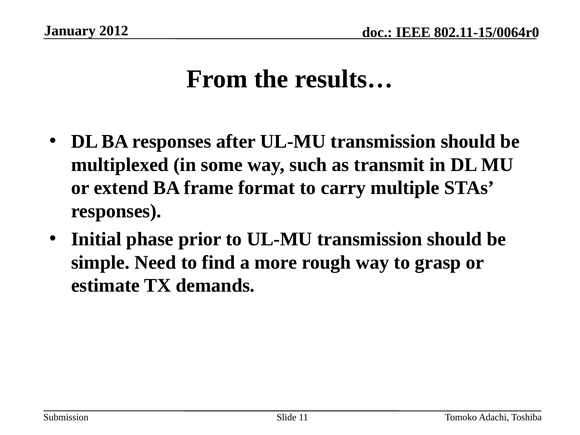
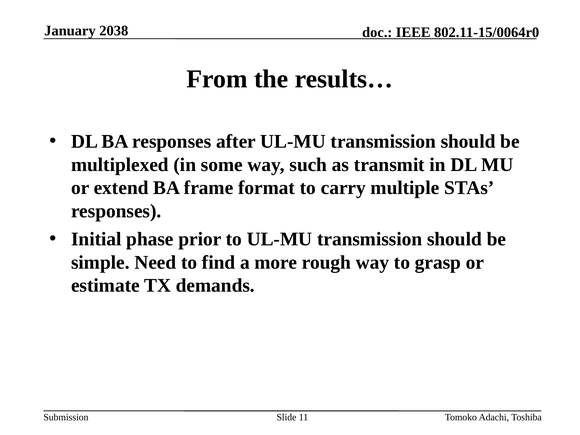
2012: 2012 -> 2038 (114, 31)
